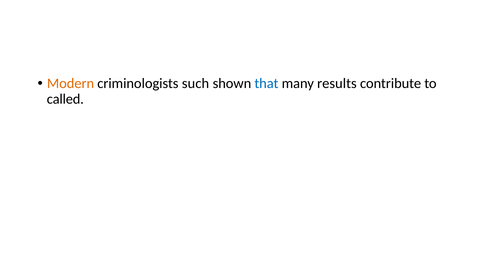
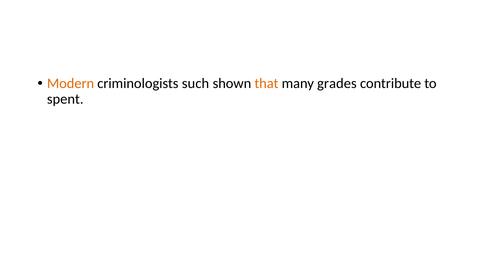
that colour: blue -> orange (266, 84)
results: results -> grades (337, 84)
called: called -> spent (65, 99)
